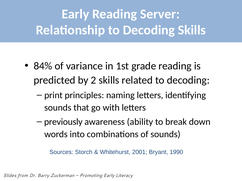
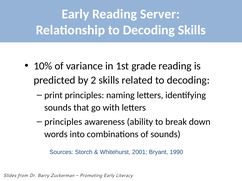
84%: 84% -> 10% (43, 66)
previously: previously -> principles (63, 122)
